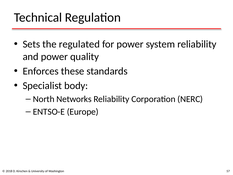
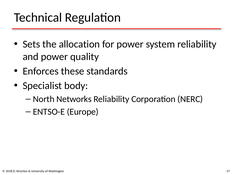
regulated: regulated -> allocation (79, 44)
